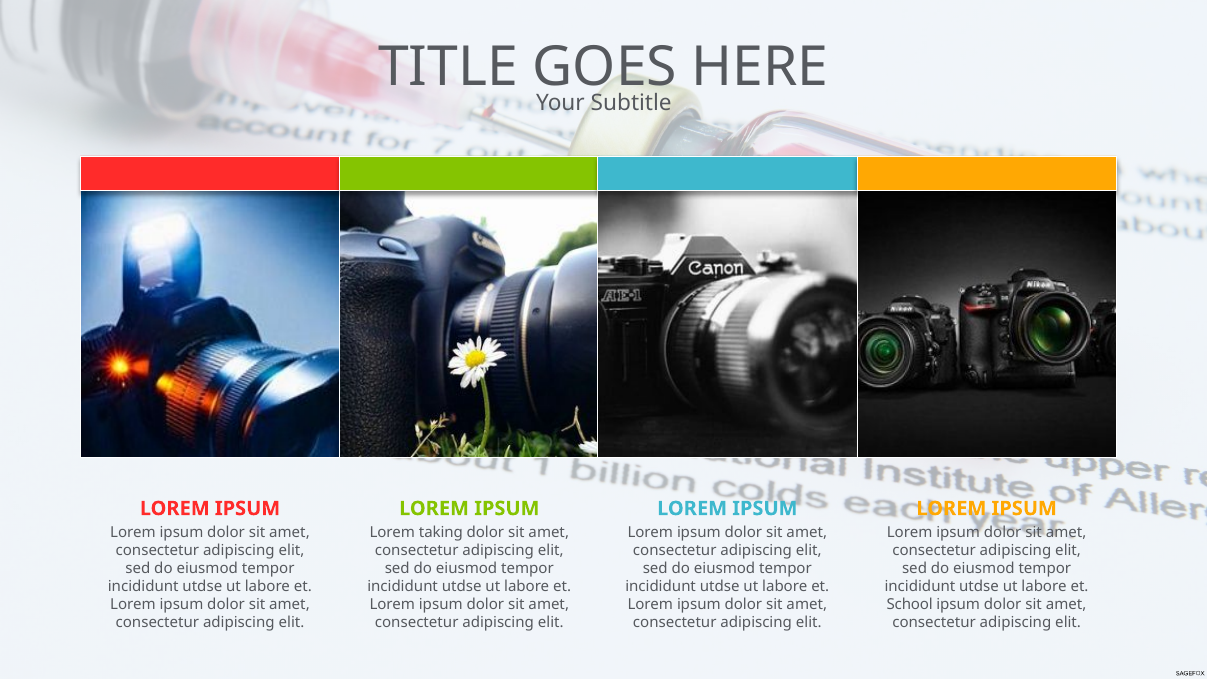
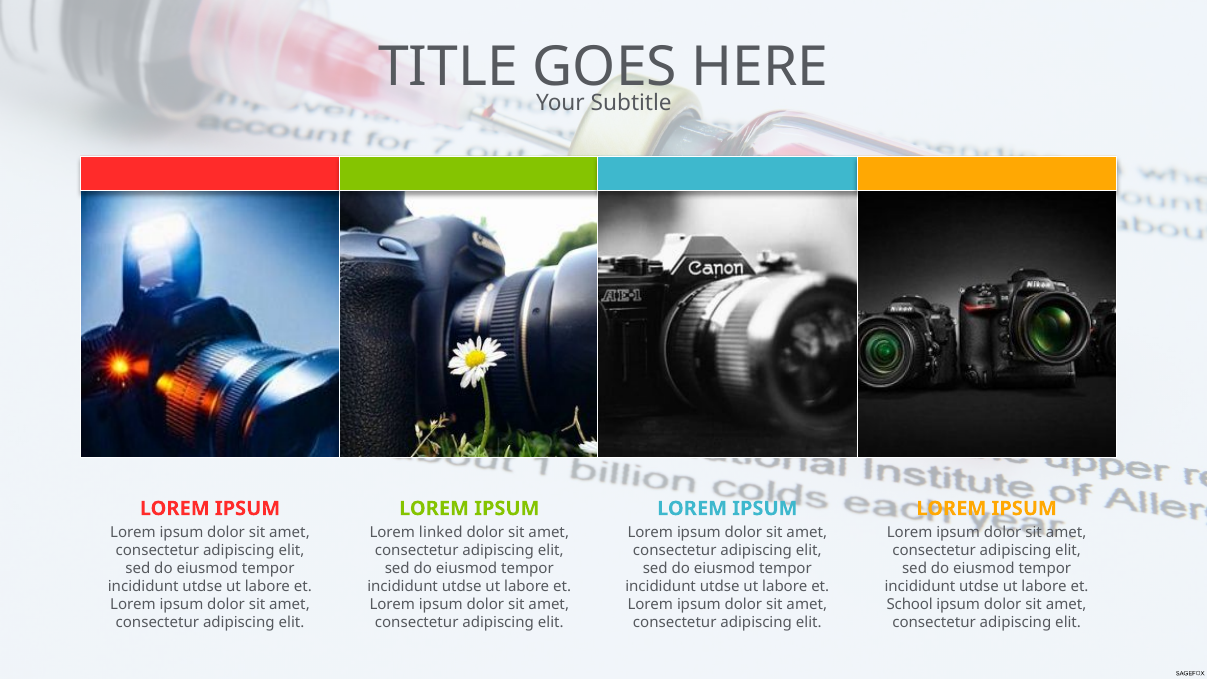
taking: taking -> linked (441, 532)
